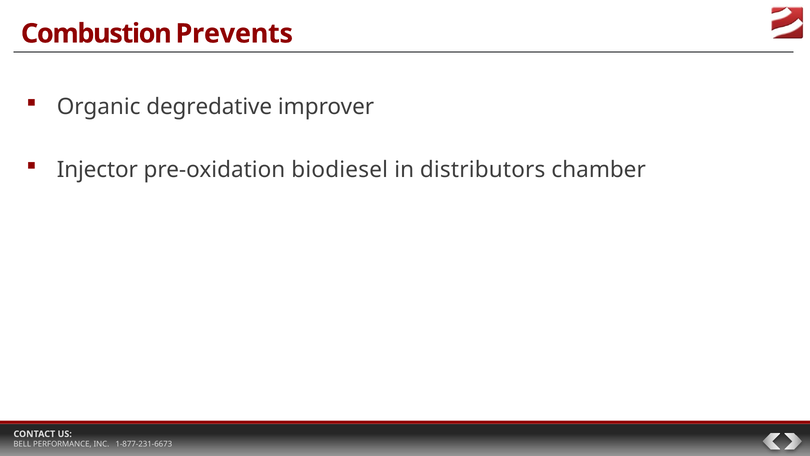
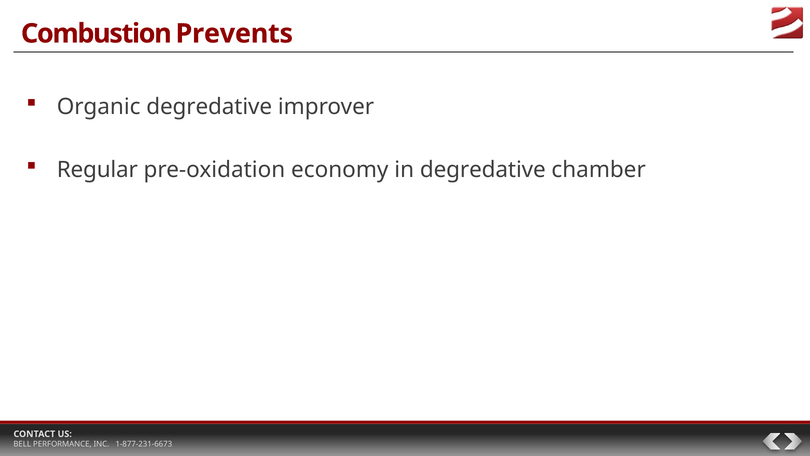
Injector: Injector -> Regular (97, 170)
biodiesel: biodiesel -> economy (340, 170)
in distributors: distributors -> degredative (483, 170)
